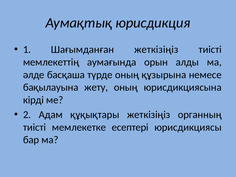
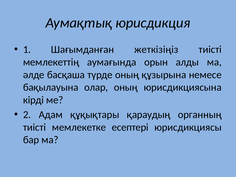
жету: жету -> олар (96, 87)
құқықтары жеткізіңіз: жеткізіңіз -> қараудың (149, 115)
